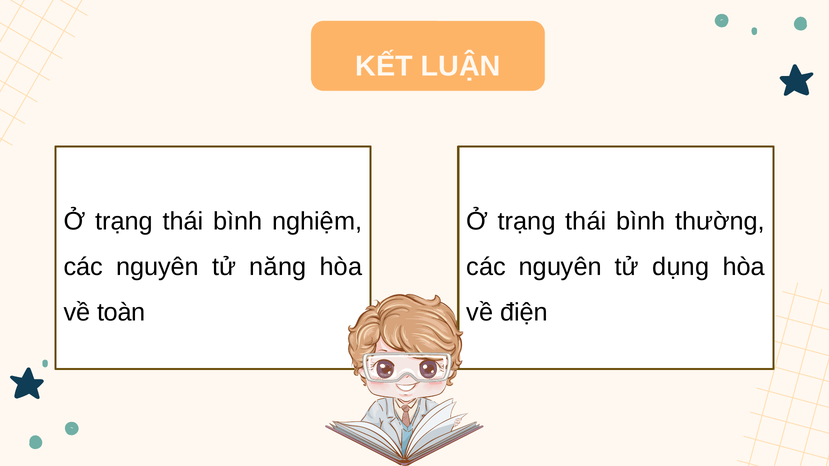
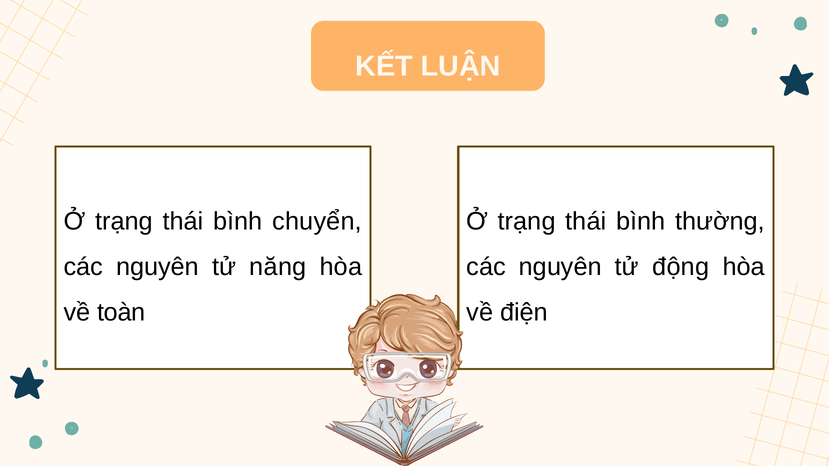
nghiệm: nghiệm -> chuyển (317, 222)
dụng: dụng -> động (681, 267)
